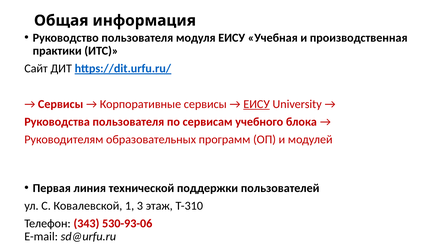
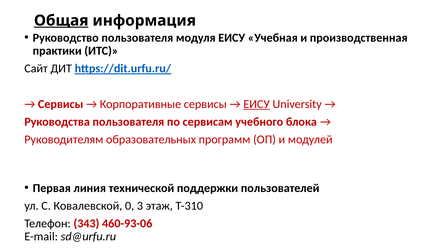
Общая underline: none -> present (61, 21)
1: 1 -> 0 (130, 206)
530-93-06: 530-93-06 -> 460-93-06 (127, 223)
